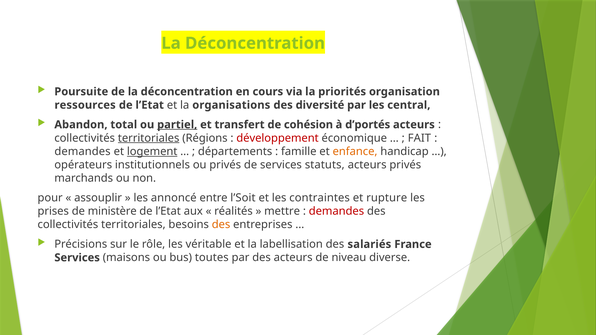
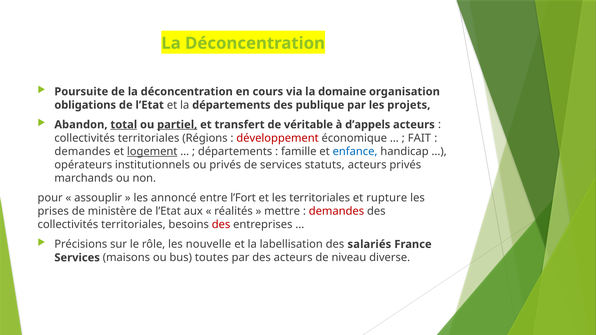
priorités: priorités -> domaine (342, 92)
ressources: ressources -> obligations (85, 105)
la organisations: organisations -> départements (231, 105)
diversité: diversité -> publique (320, 105)
central: central -> projets (409, 105)
total underline: none -> present (124, 125)
cohésion: cohésion -> véritable (308, 125)
d’portés: d’portés -> d’appels (368, 125)
territoriales underline: present -> none (149, 138)
enfance colour: orange -> blue (355, 152)
l’Soit: l’Soit -> l’Fort (243, 198)
les contraintes: contraintes -> territoriales (320, 198)
des colour: orange -> red (221, 225)
véritable: véritable -> nouvelle (208, 244)
